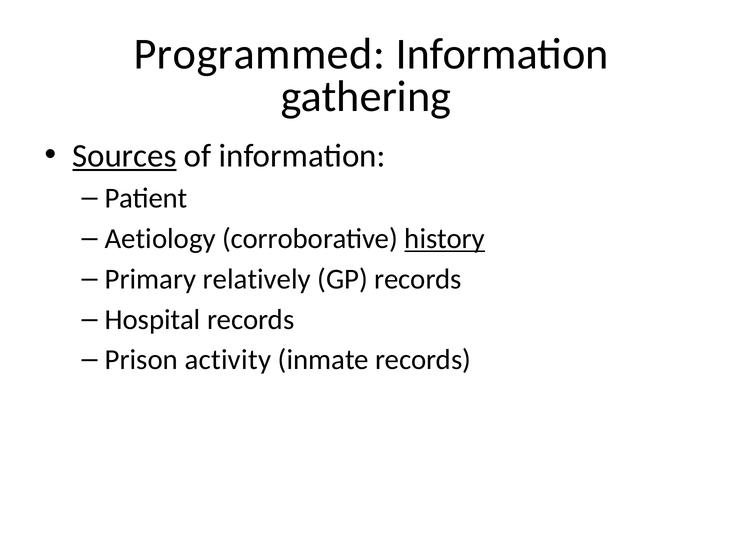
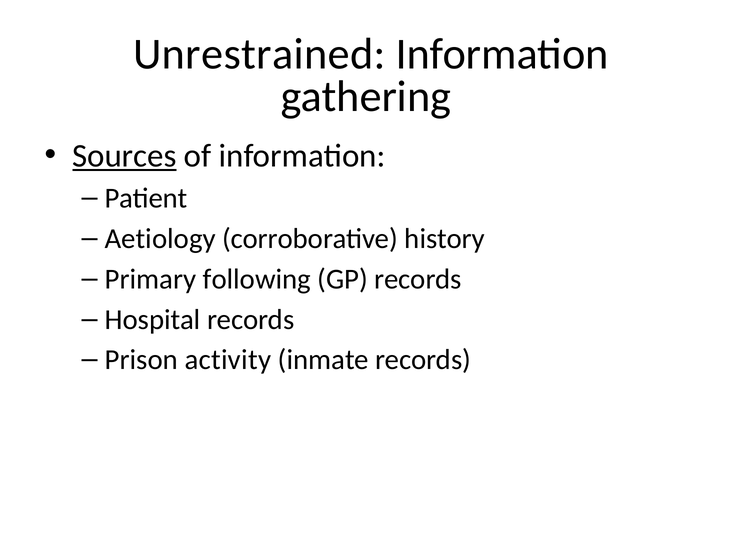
Programmed: Programmed -> Unrestrained (259, 54)
history underline: present -> none (445, 239)
relatively: relatively -> following (257, 279)
